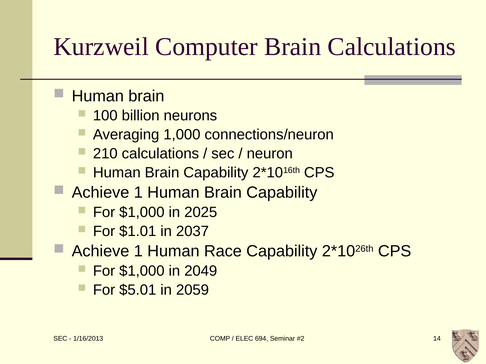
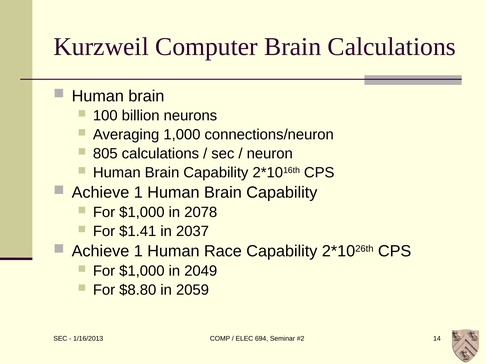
210: 210 -> 805 (105, 154)
2025: 2025 -> 2078 (201, 213)
$1.01: $1.01 -> $1.41 (138, 232)
$5.01: $5.01 -> $8.80 (138, 290)
